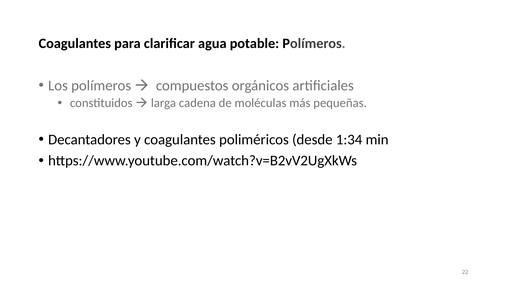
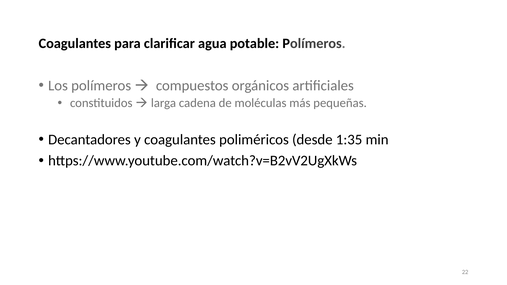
1:34: 1:34 -> 1:35 (349, 140)
